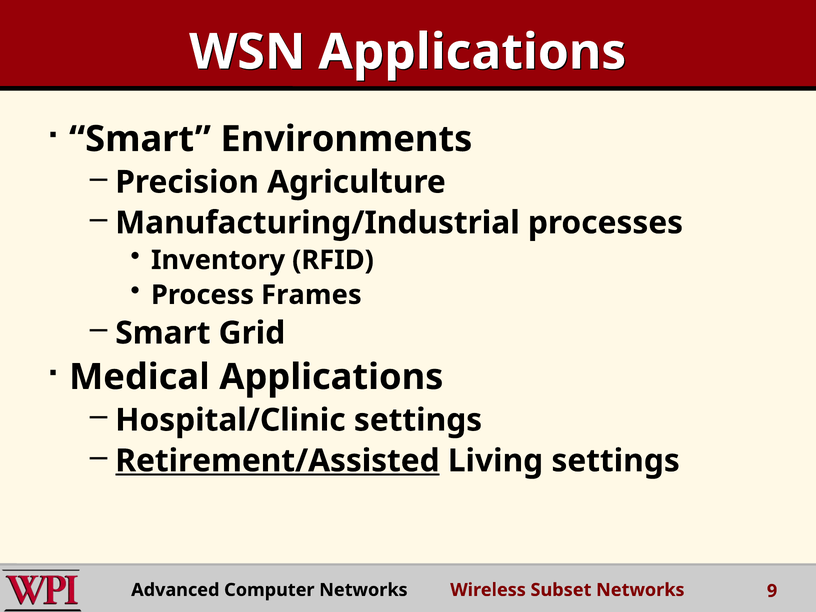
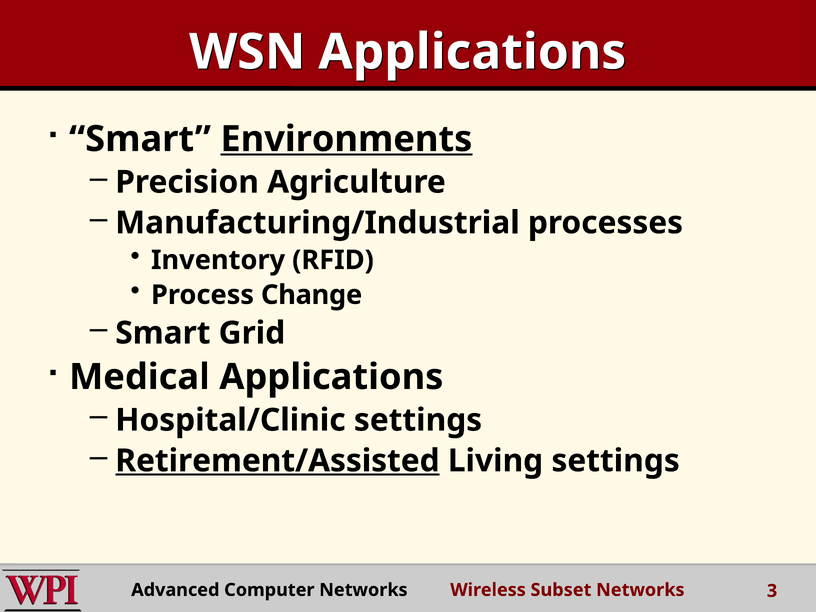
Environments underline: none -> present (346, 139)
Frames: Frames -> Change (312, 295)
9: 9 -> 3 (772, 591)
